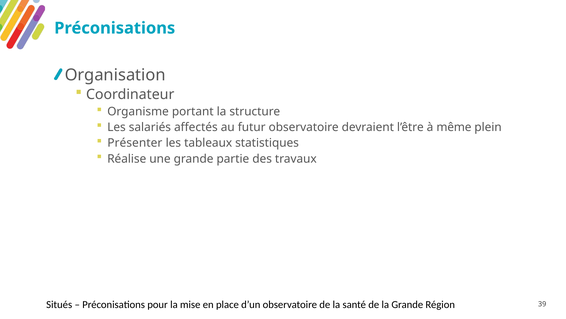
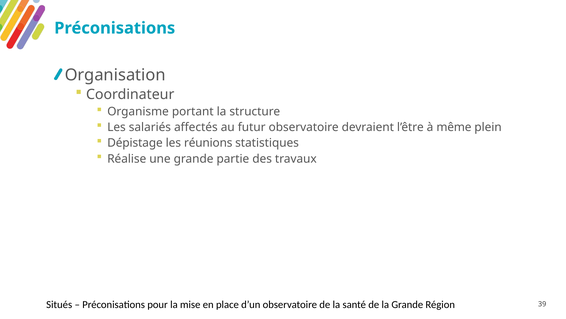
Présenter: Présenter -> Dépistage (135, 143)
tableaux: tableaux -> réunions (208, 143)
